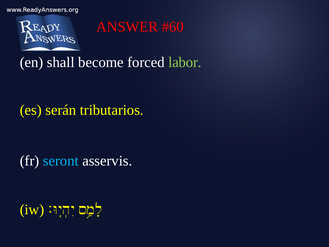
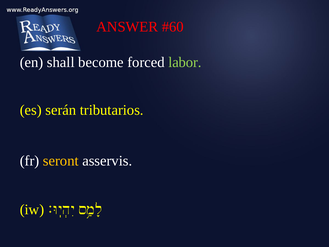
seront colour: light blue -> yellow (61, 161)
